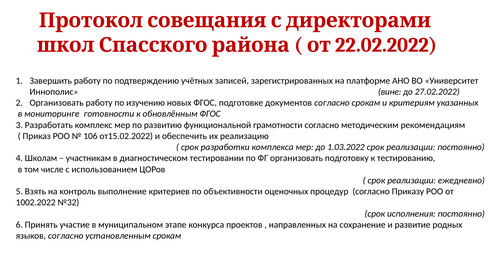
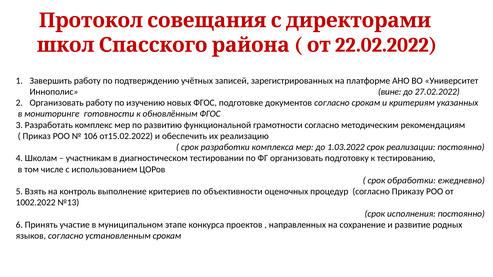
реализации: реализации -> обработки (412, 181)
№32: №32 -> №13 (68, 203)
